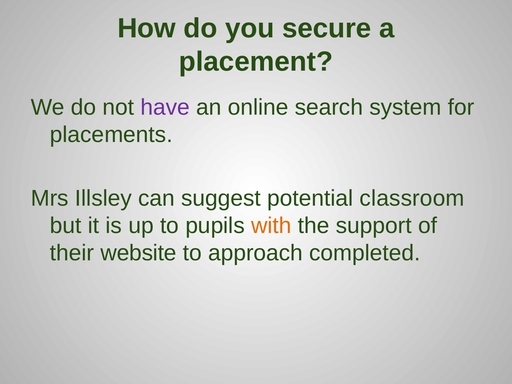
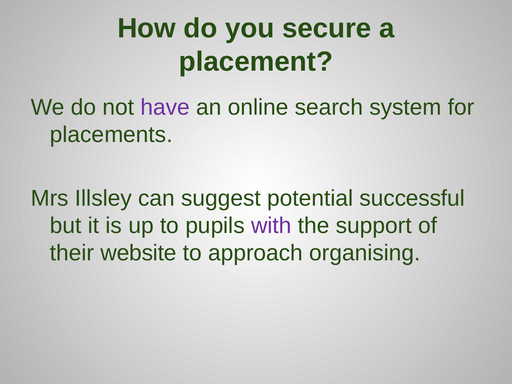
classroom: classroom -> successful (412, 198)
with colour: orange -> purple (271, 226)
completed: completed -> organising (365, 253)
